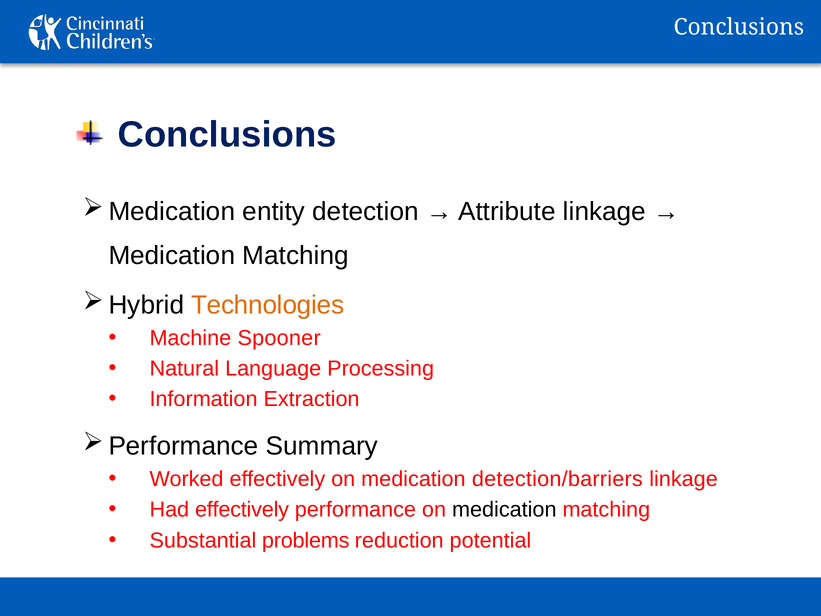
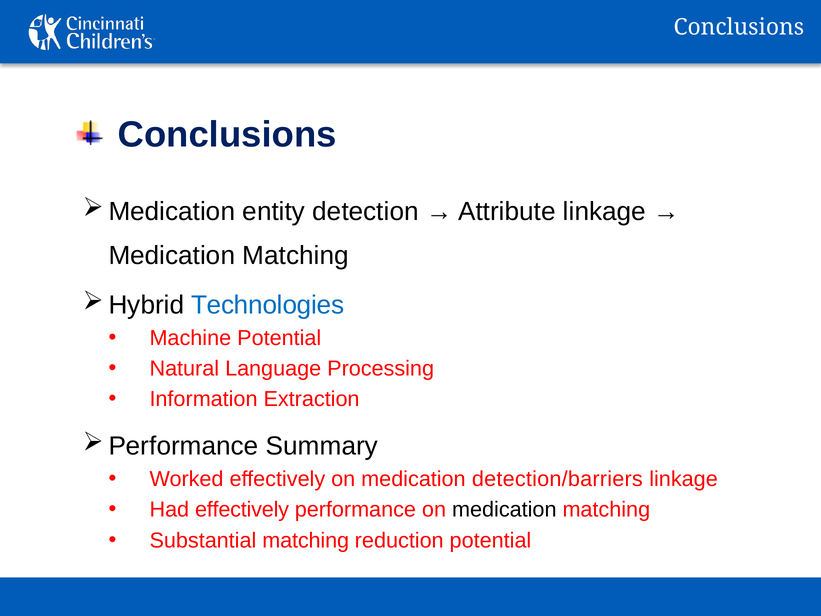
Technologies colour: orange -> blue (268, 305)
Machine Spooner: Spooner -> Potential (279, 338)
Substantial problems: problems -> matching (306, 540)
